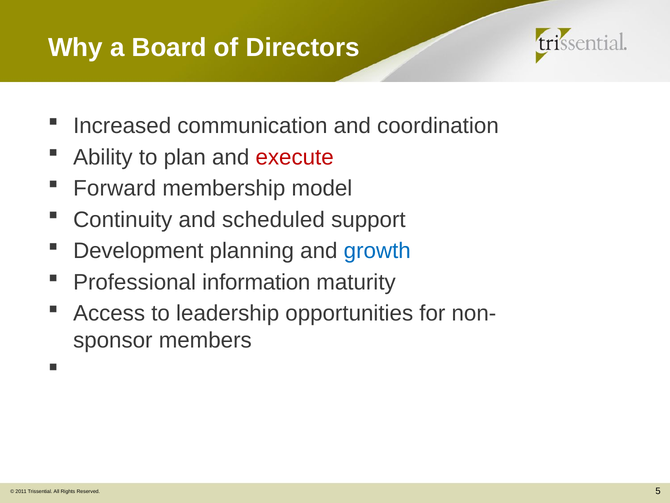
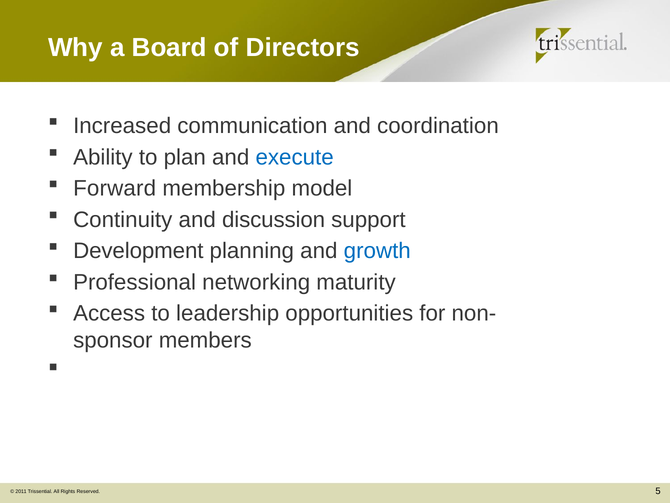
execute colour: red -> blue (295, 157)
scheduled: scheduled -> discussion (274, 220)
information: information -> networking (256, 282)
